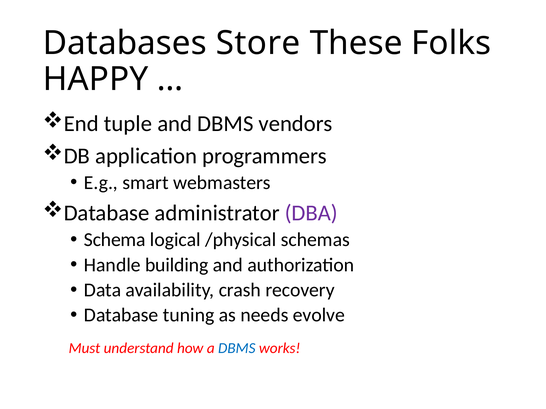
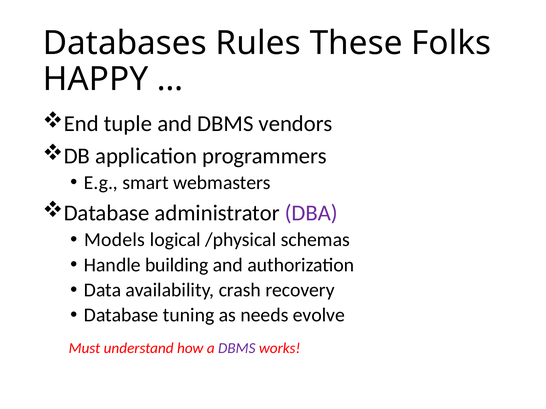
Store: Store -> Rules (258, 43)
Schema: Schema -> Models (115, 240)
DBMS colour: blue -> purple (237, 348)
